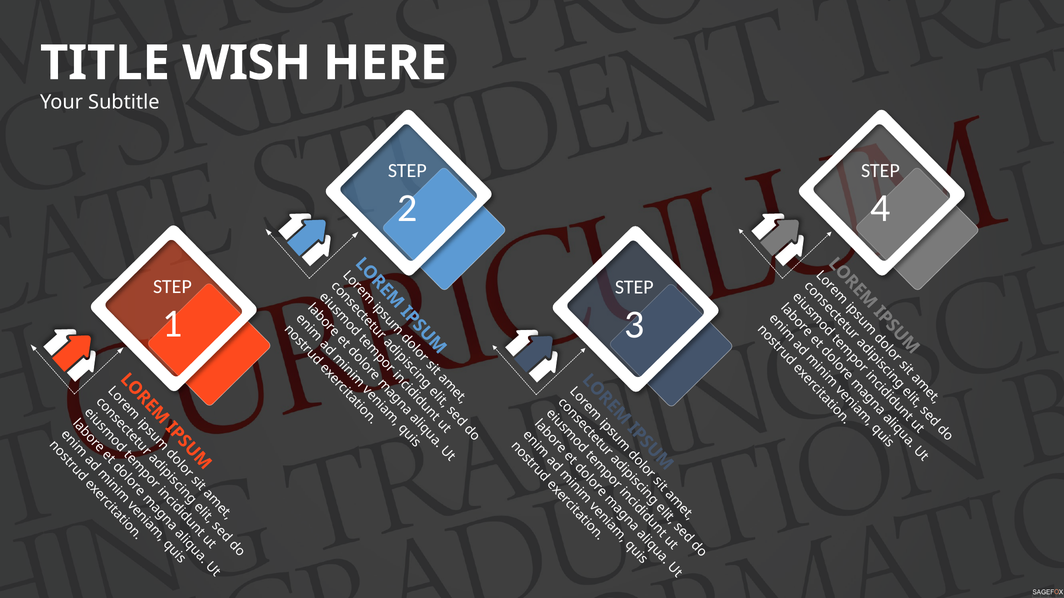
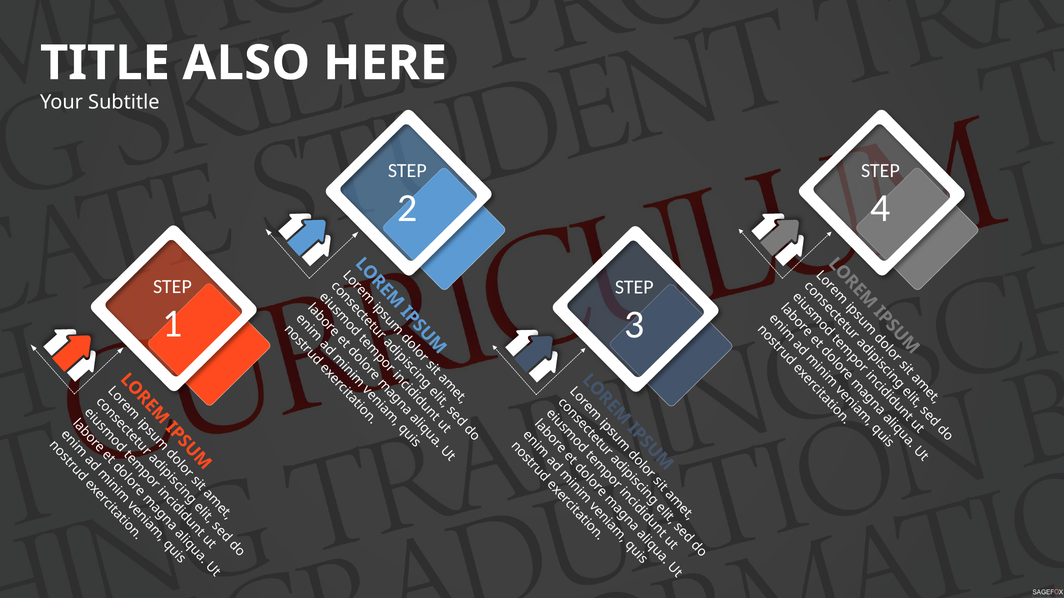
WISH: WISH -> ALSO (246, 63)
